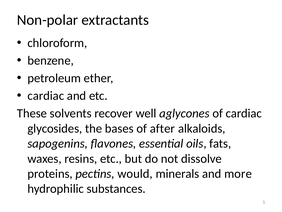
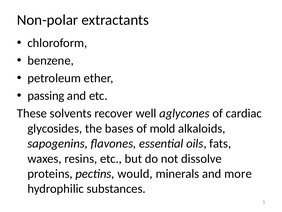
cardiac: cardiac -> passing (46, 96)
after: after -> mold (163, 128)
